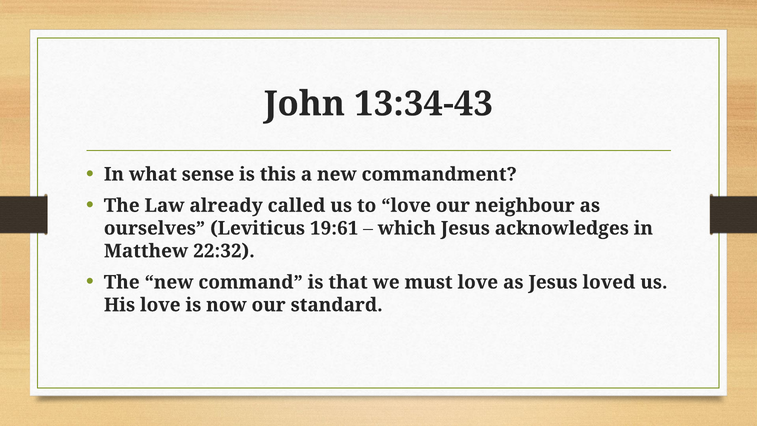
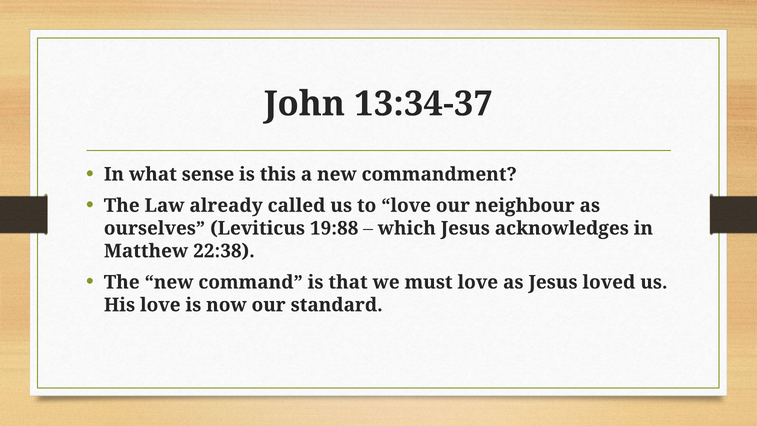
13:34-43: 13:34-43 -> 13:34-37 (423, 104)
19:61: 19:61 -> 19:88 (334, 228)
22:32: 22:32 -> 22:38 (224, 251)
